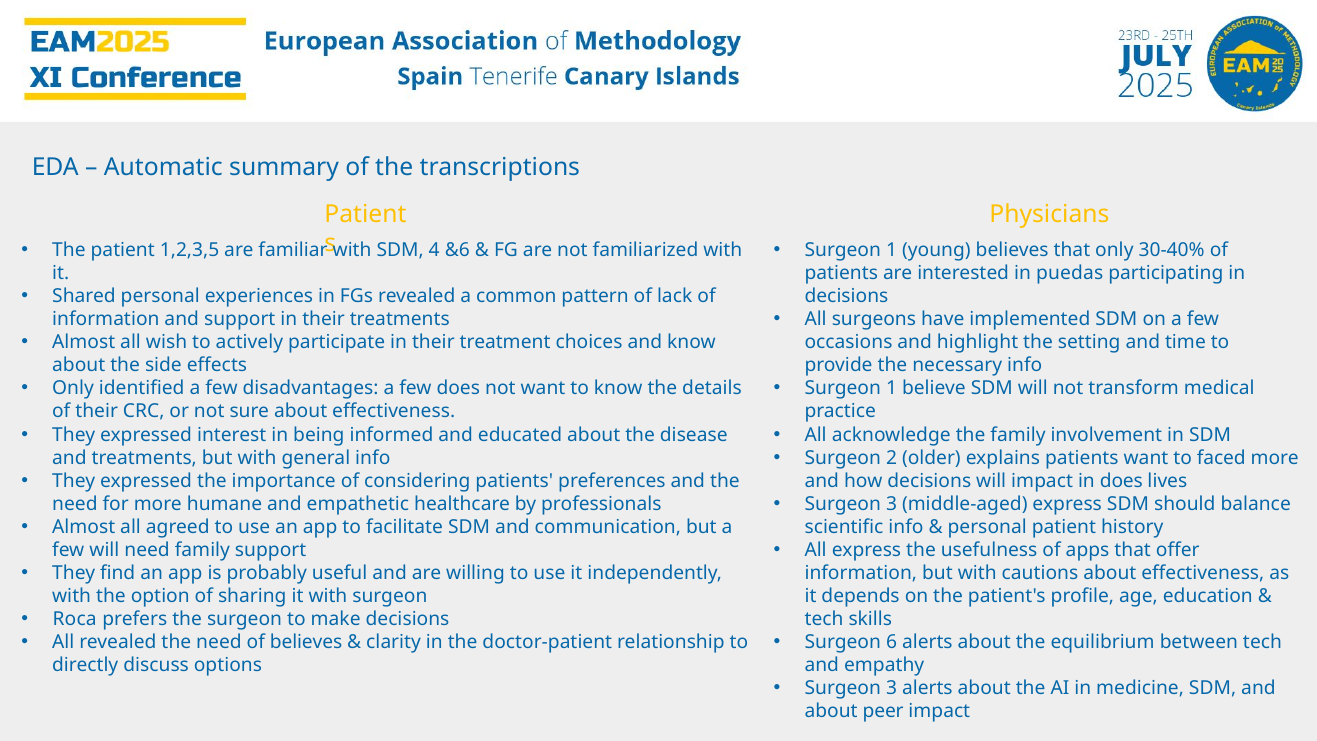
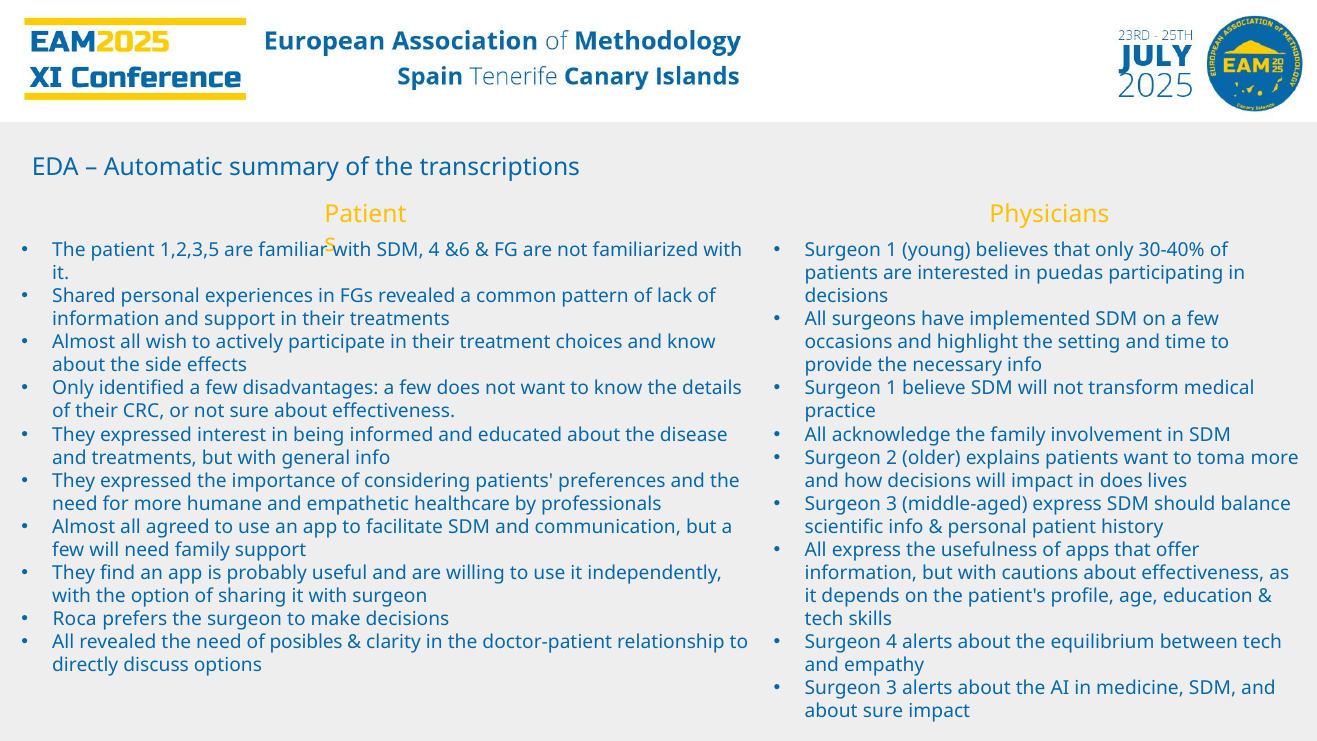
faced: faced -> toma (1221, 458)
of believes: believes -> posibles (306, 642)
Surgeon 6: 6 -> 4 (892, 642)
about peer: peer -> sure (883, 711)
